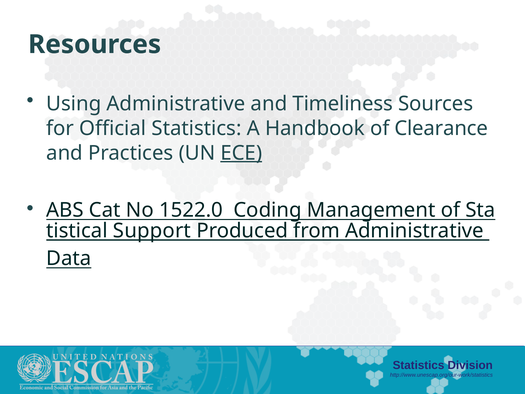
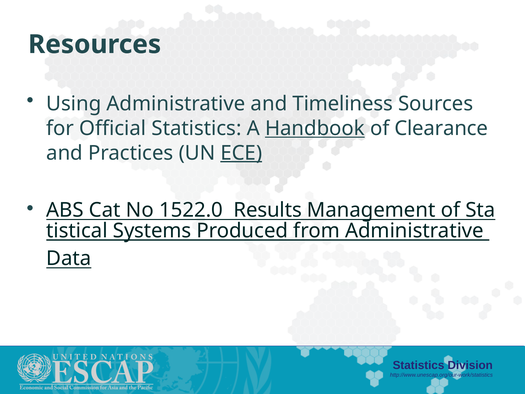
Handbook underline: none -> present (315, 128)
Coding: Coding -> Results (268, 210)
Support: Support -> Systems (152, 230)
